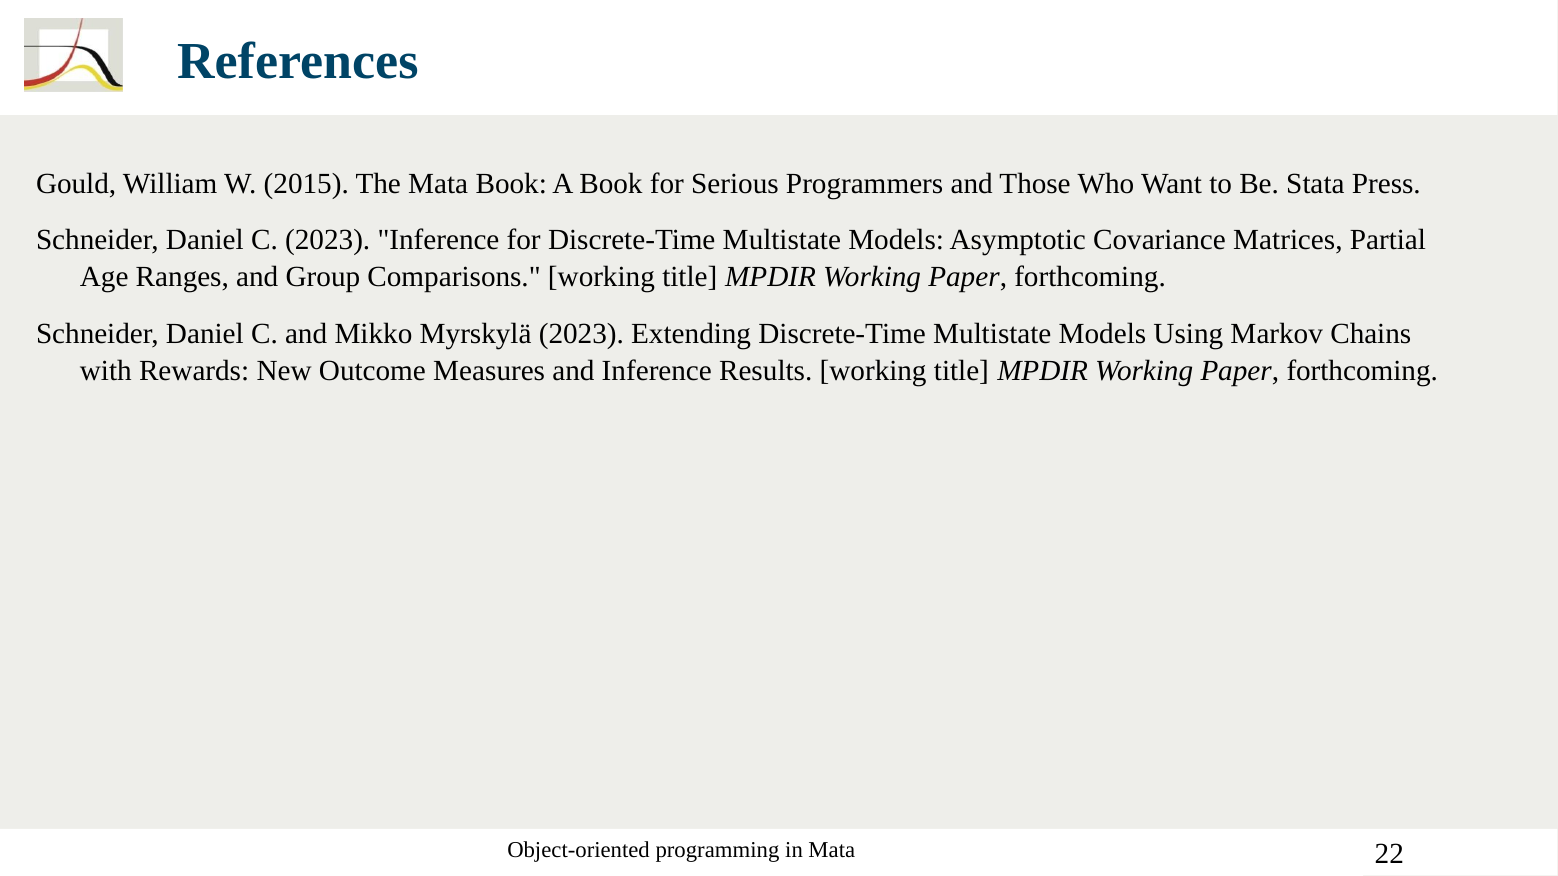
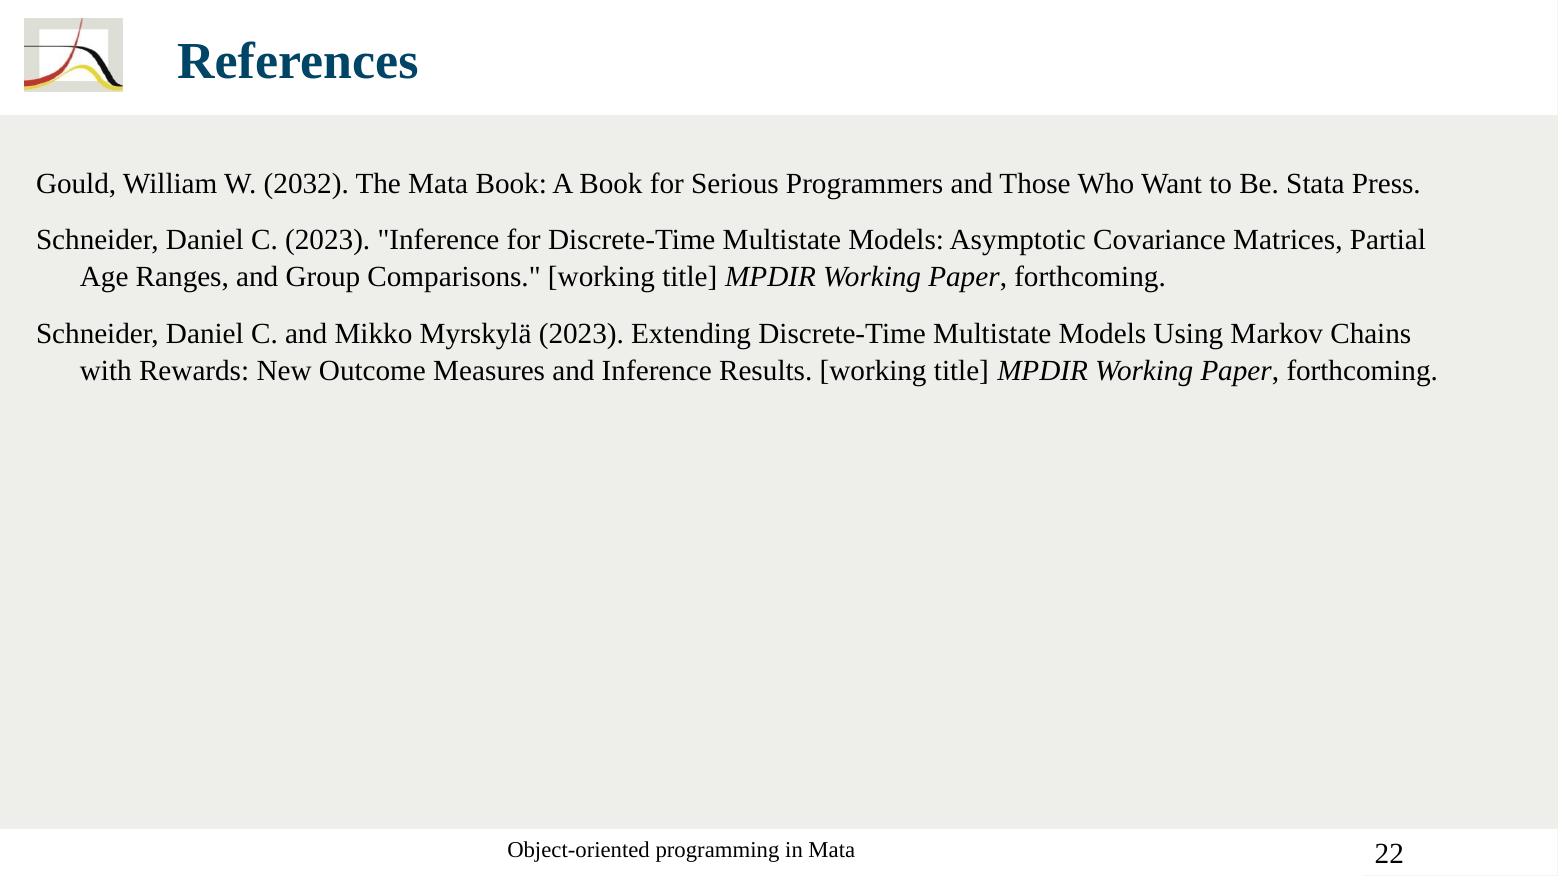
2015: 2015 -> 2032 (306, 184)
